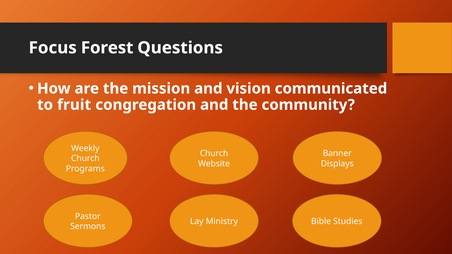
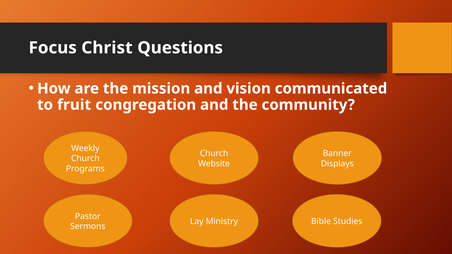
Forest: Forest -> Christ (107, 48)
